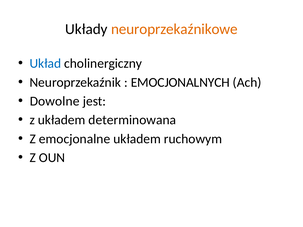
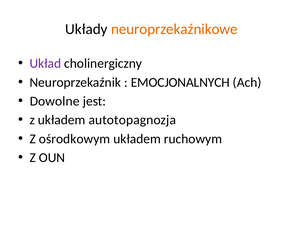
Układ colour: blue -> purple (45, 64)
determinowana: determinowana -> autotopagnozja (132, 120)
emocjonalne: emocjonalne -> ośrodkowym (75, 139)
